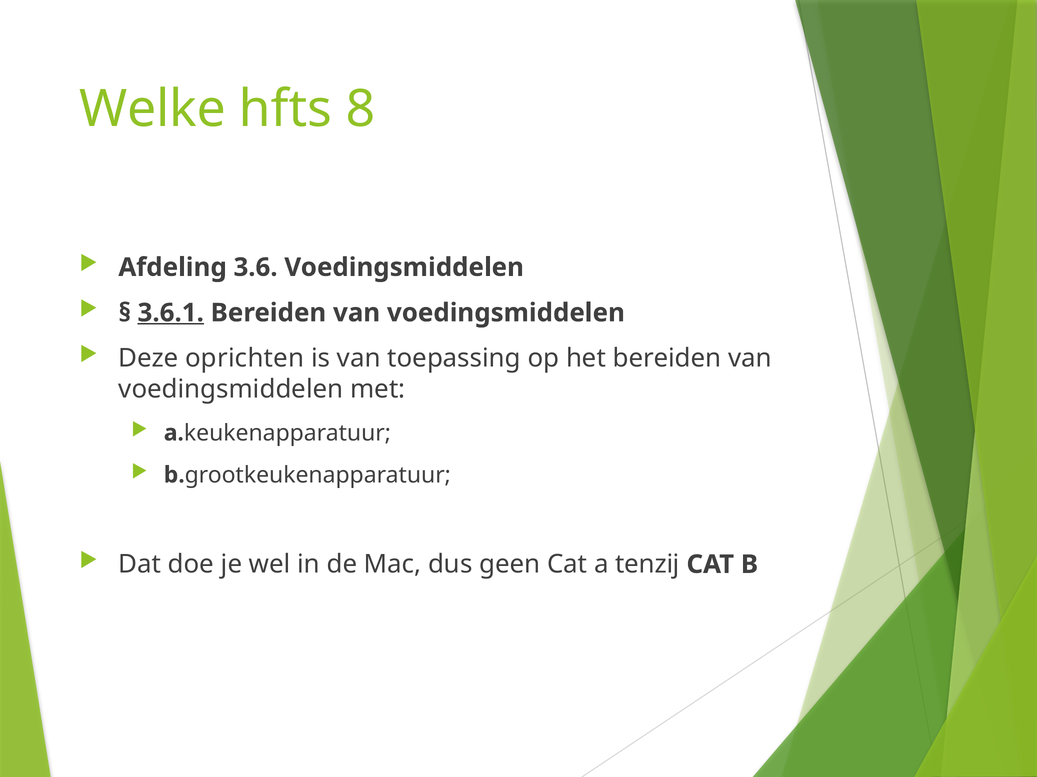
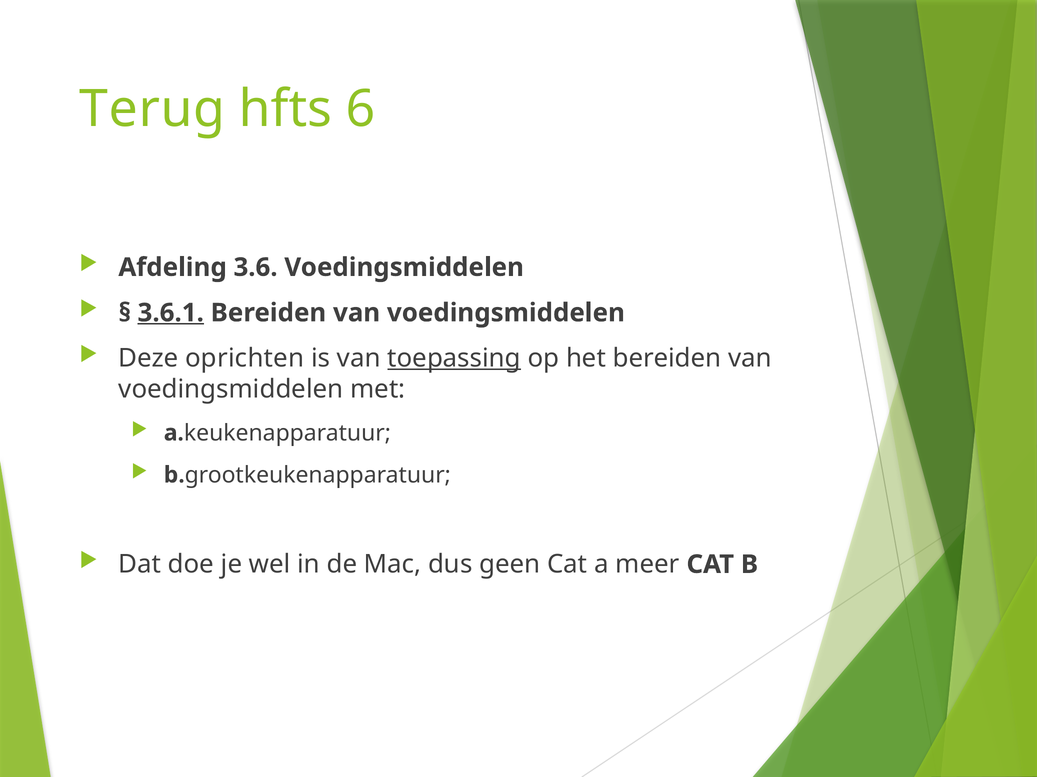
Welke: Welke -> Terug (152, 109)
8: 8 -> 6 (360, 109)
toepassing underline: none -> present (454, 359)
tenzij: tenzij -> meer (647, 565)
